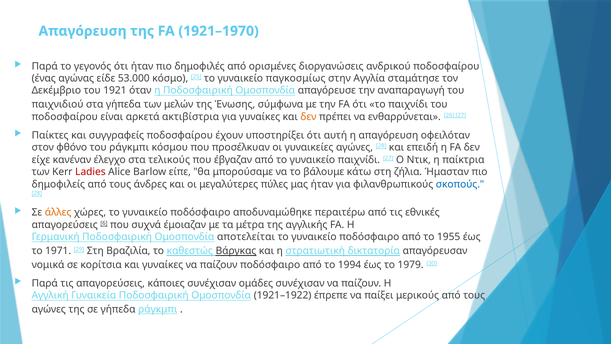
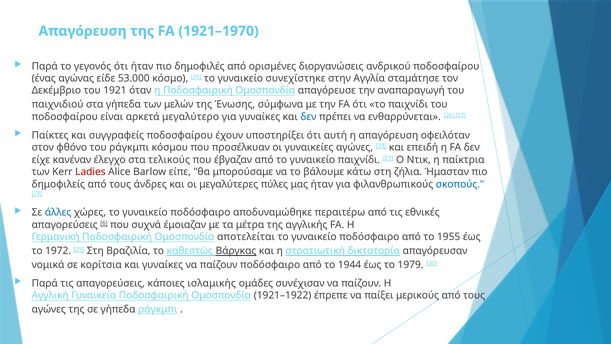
παγκοσμίως: παγκοσμίως -> συνεχίστηκε (296, 78)
ακτιβίστρια: ακτιβίστρια -> μεγαλύτερο (191, 117)
δεν colour: orange -> blue (308, 117)
άλλες colour: orange -> blue (58, 212)
1971: 1971 -> 1972 (58, 251)
1994: 1994 -> 1944 (350, 264)
κάποιες συνέχισαν: συνέχισαν -> ισλαμικής (212, 283)
